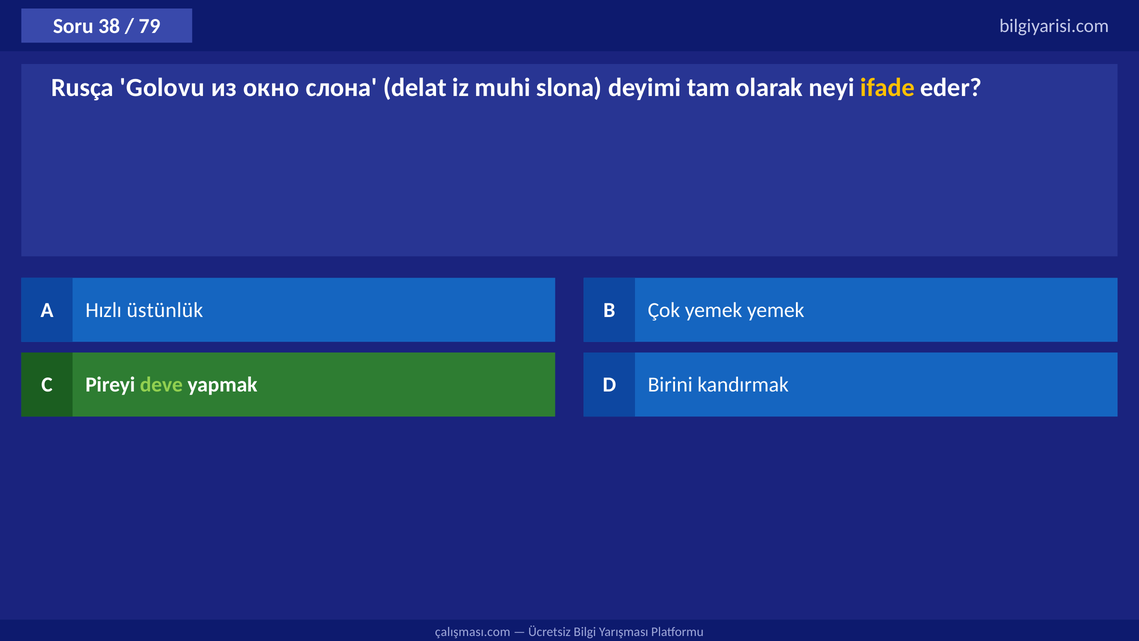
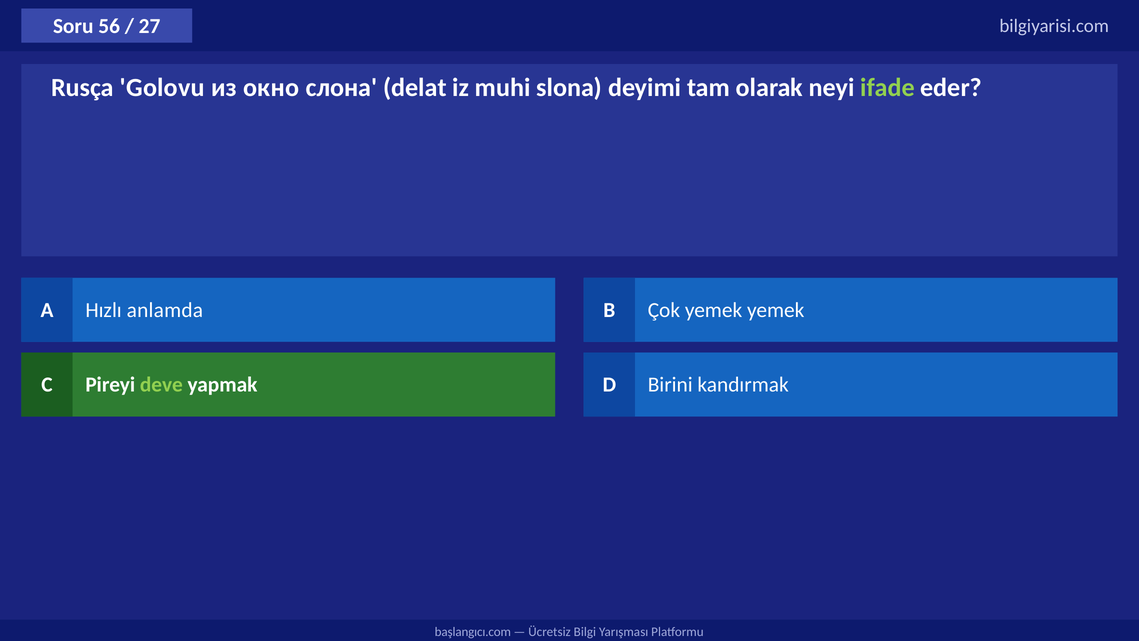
38: 38 -> 56 (109, 26)
79: 79 -> 27 (150, 26)
ifade colour: yellow -> light green (887, 88)
üstünlük: üstünlük -> anlamda (165, 310)
çalışması.com: çalışması.com -> başlangıcı.com (473, 632)
